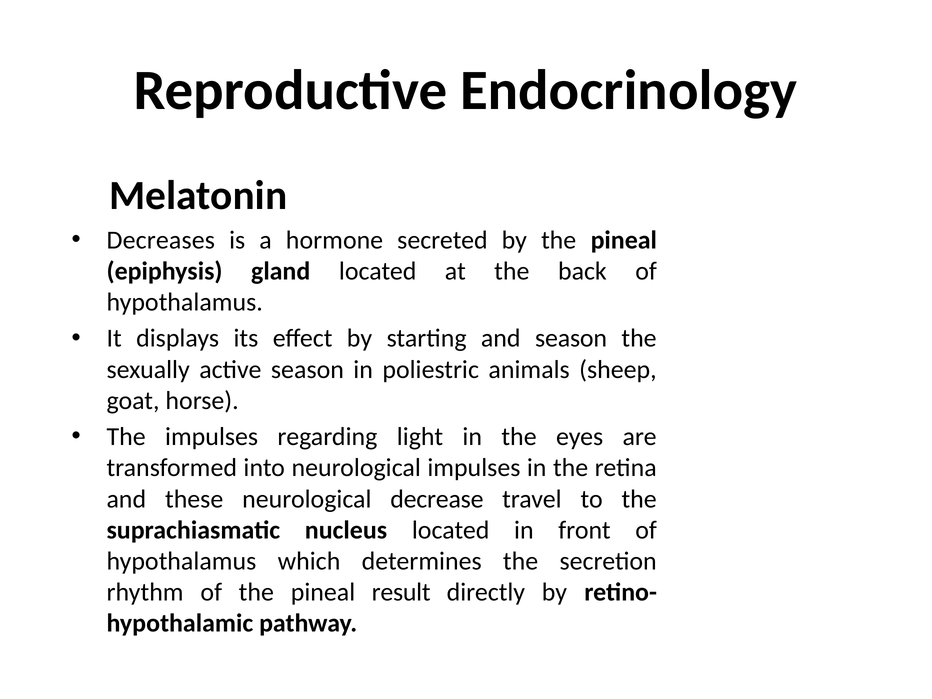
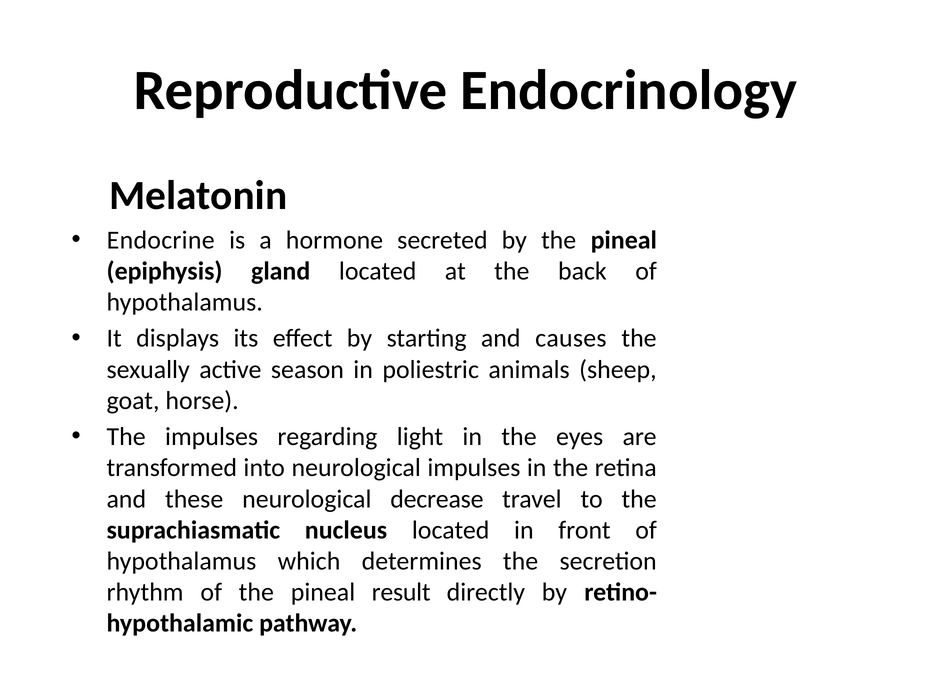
Decreases: Decreases -> Endocrine (161, 240)
and season: season -> causes (571, 338)
